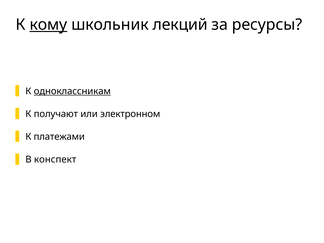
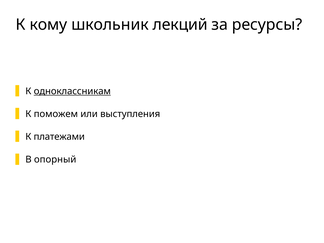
кому underline: present -> none (48, 25)
получают: получают -> поможем (56, 114)
электронном: электронном -> выступления (130, 114)
конспект: конспект -> опорный (55, 160)
